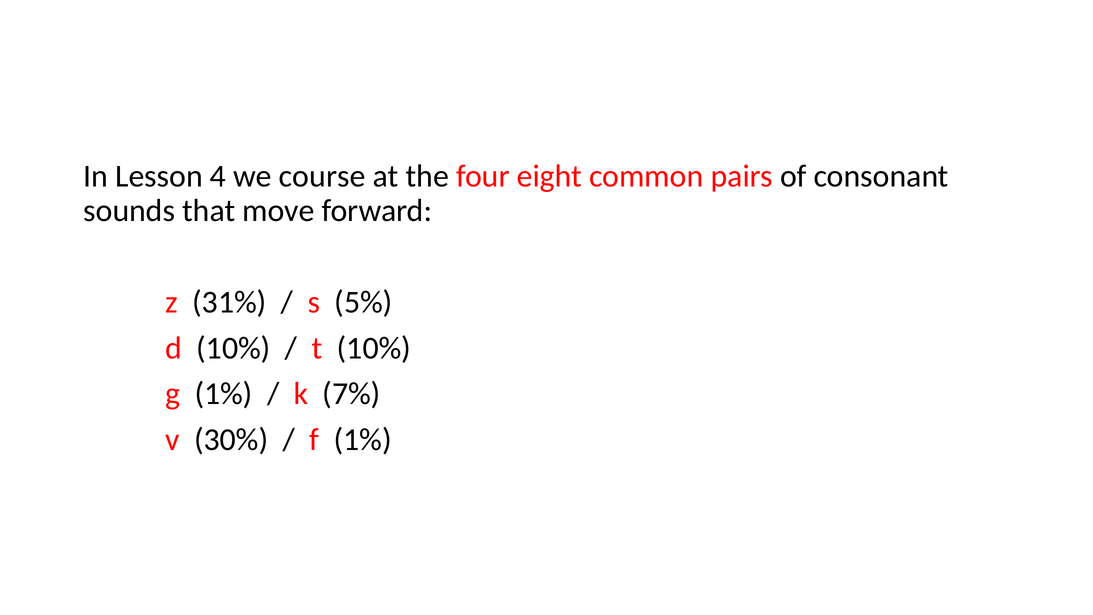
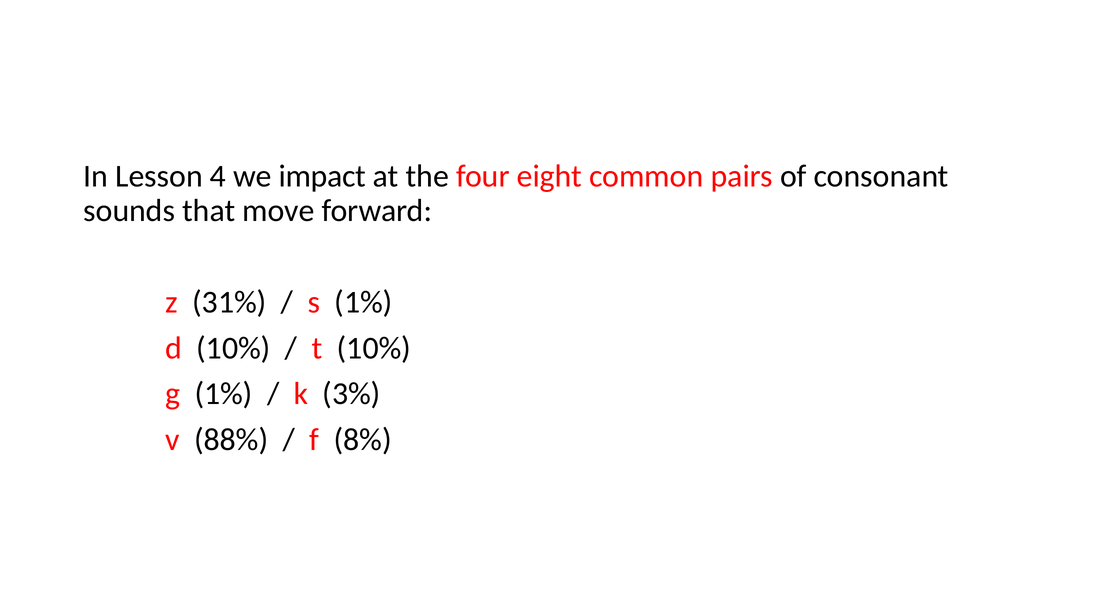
course: course -> impact (322, 176)
s 5%: 5% -> 1% (364, 302)
7%: 7% -> 3% (352, 394)
30%: 30% -> 88% (231, 440)
f 1%: 1% -> 8% (363, 440)
